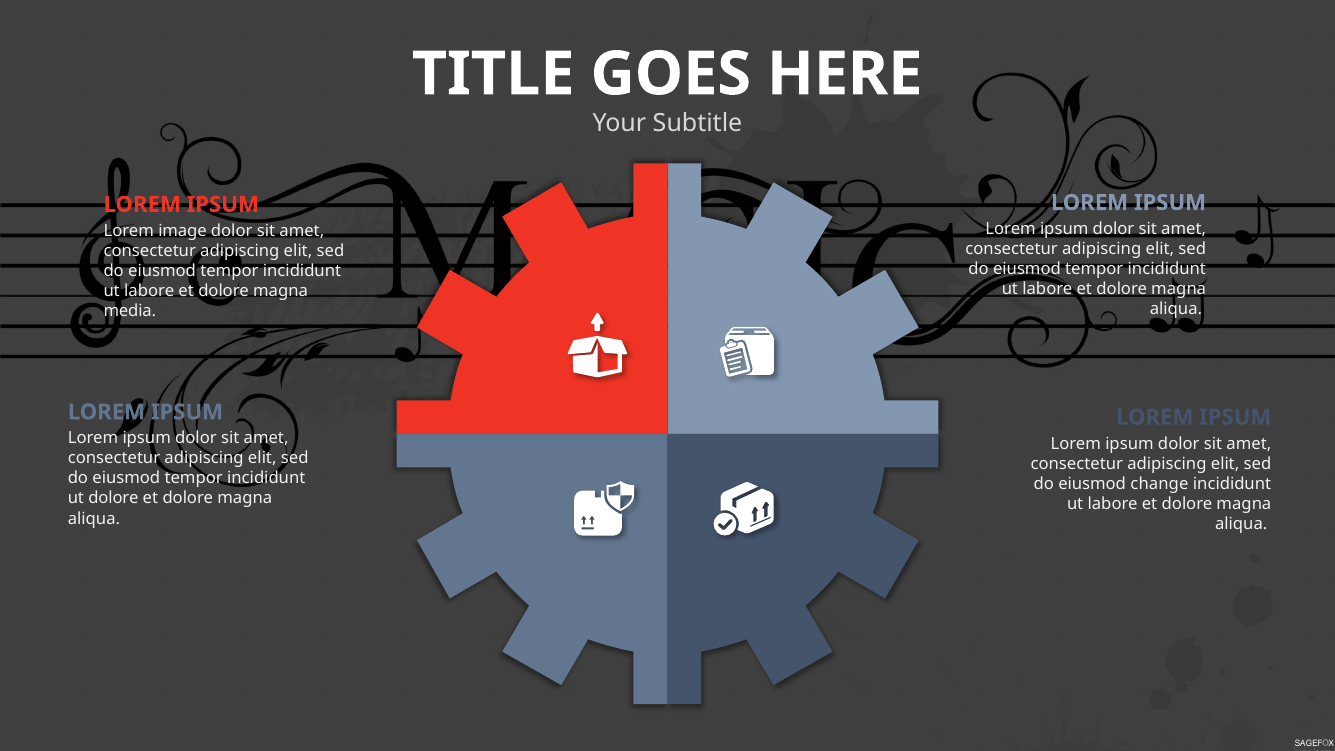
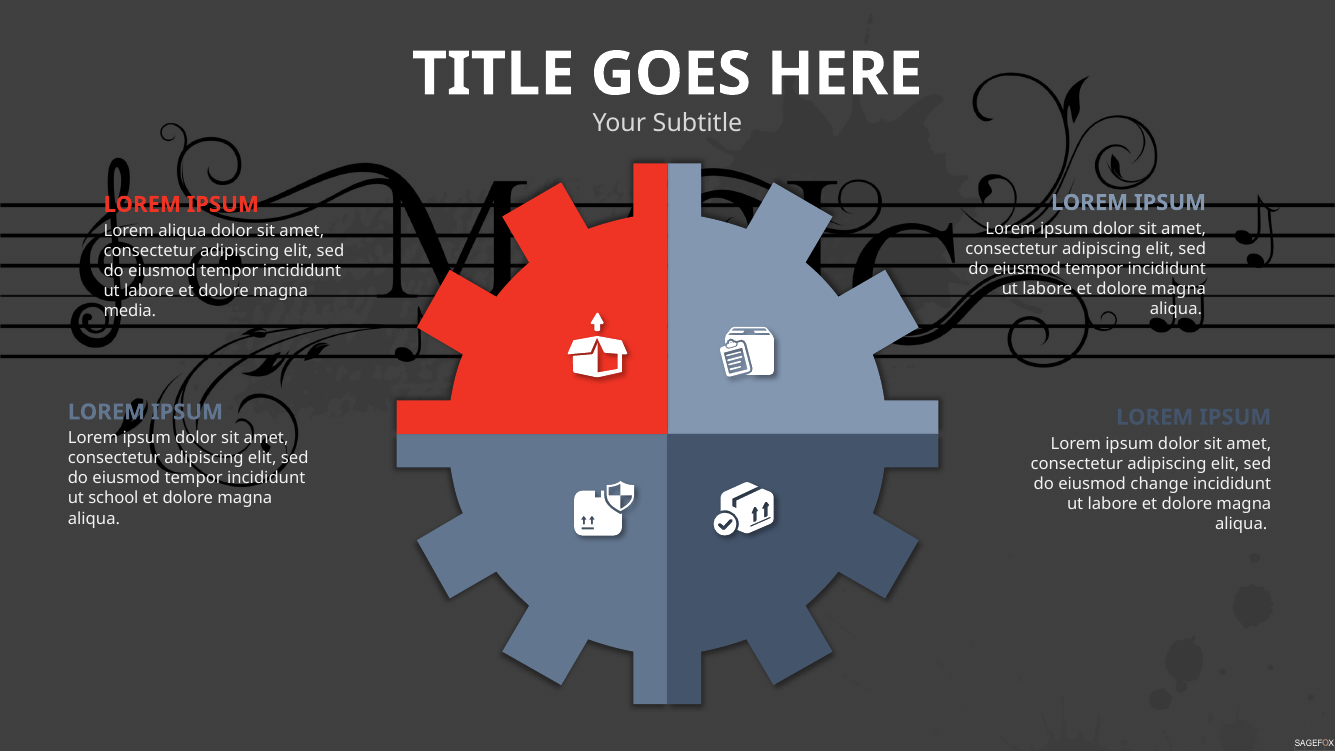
Lorem image: image -> aliqua (182, 231)
ut dolore: dolore -> school (113, 498)
